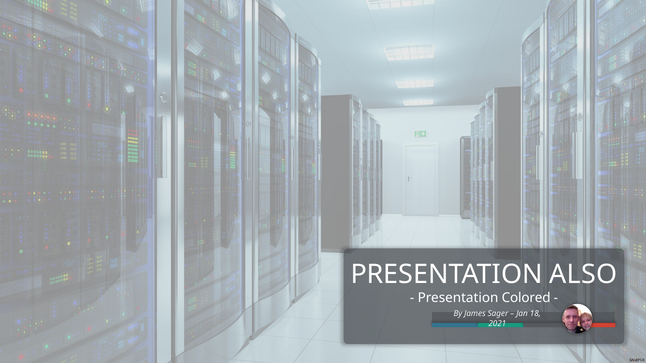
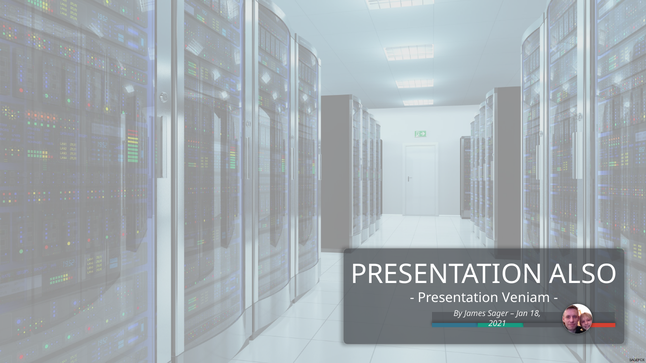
Colored: Colored -> Veniam (526, 298)
